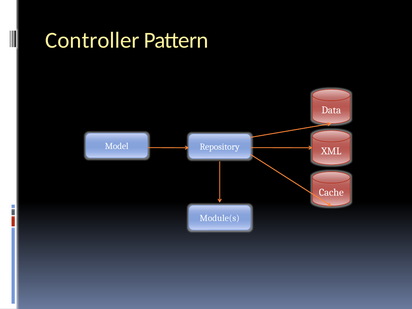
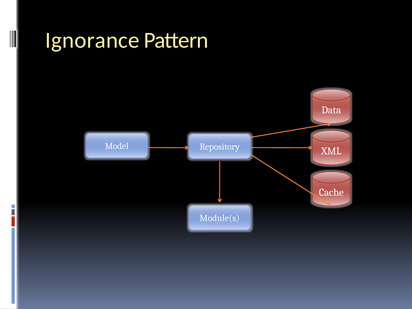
Controller: Controller -> Ignorance (92, 40)
